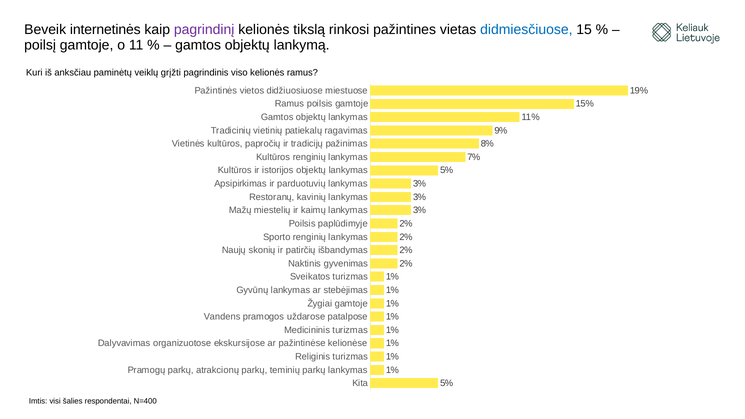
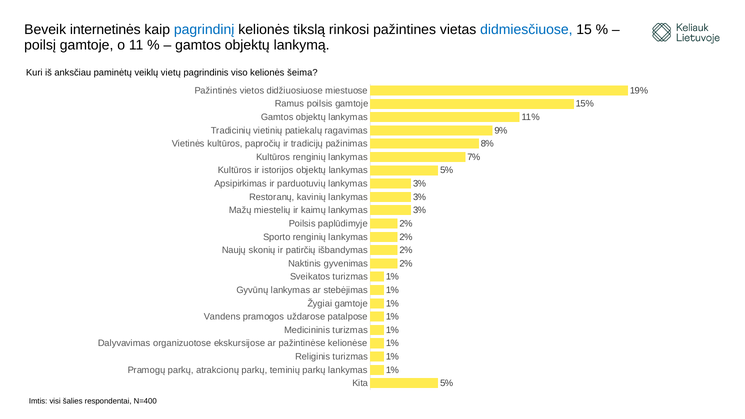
pagrindinį colour: purple -> blue (204, 30)
grįžti: grįžti -> vietų (171, 73)
kelionės ramus: ramus -> šeima (302, 73)
